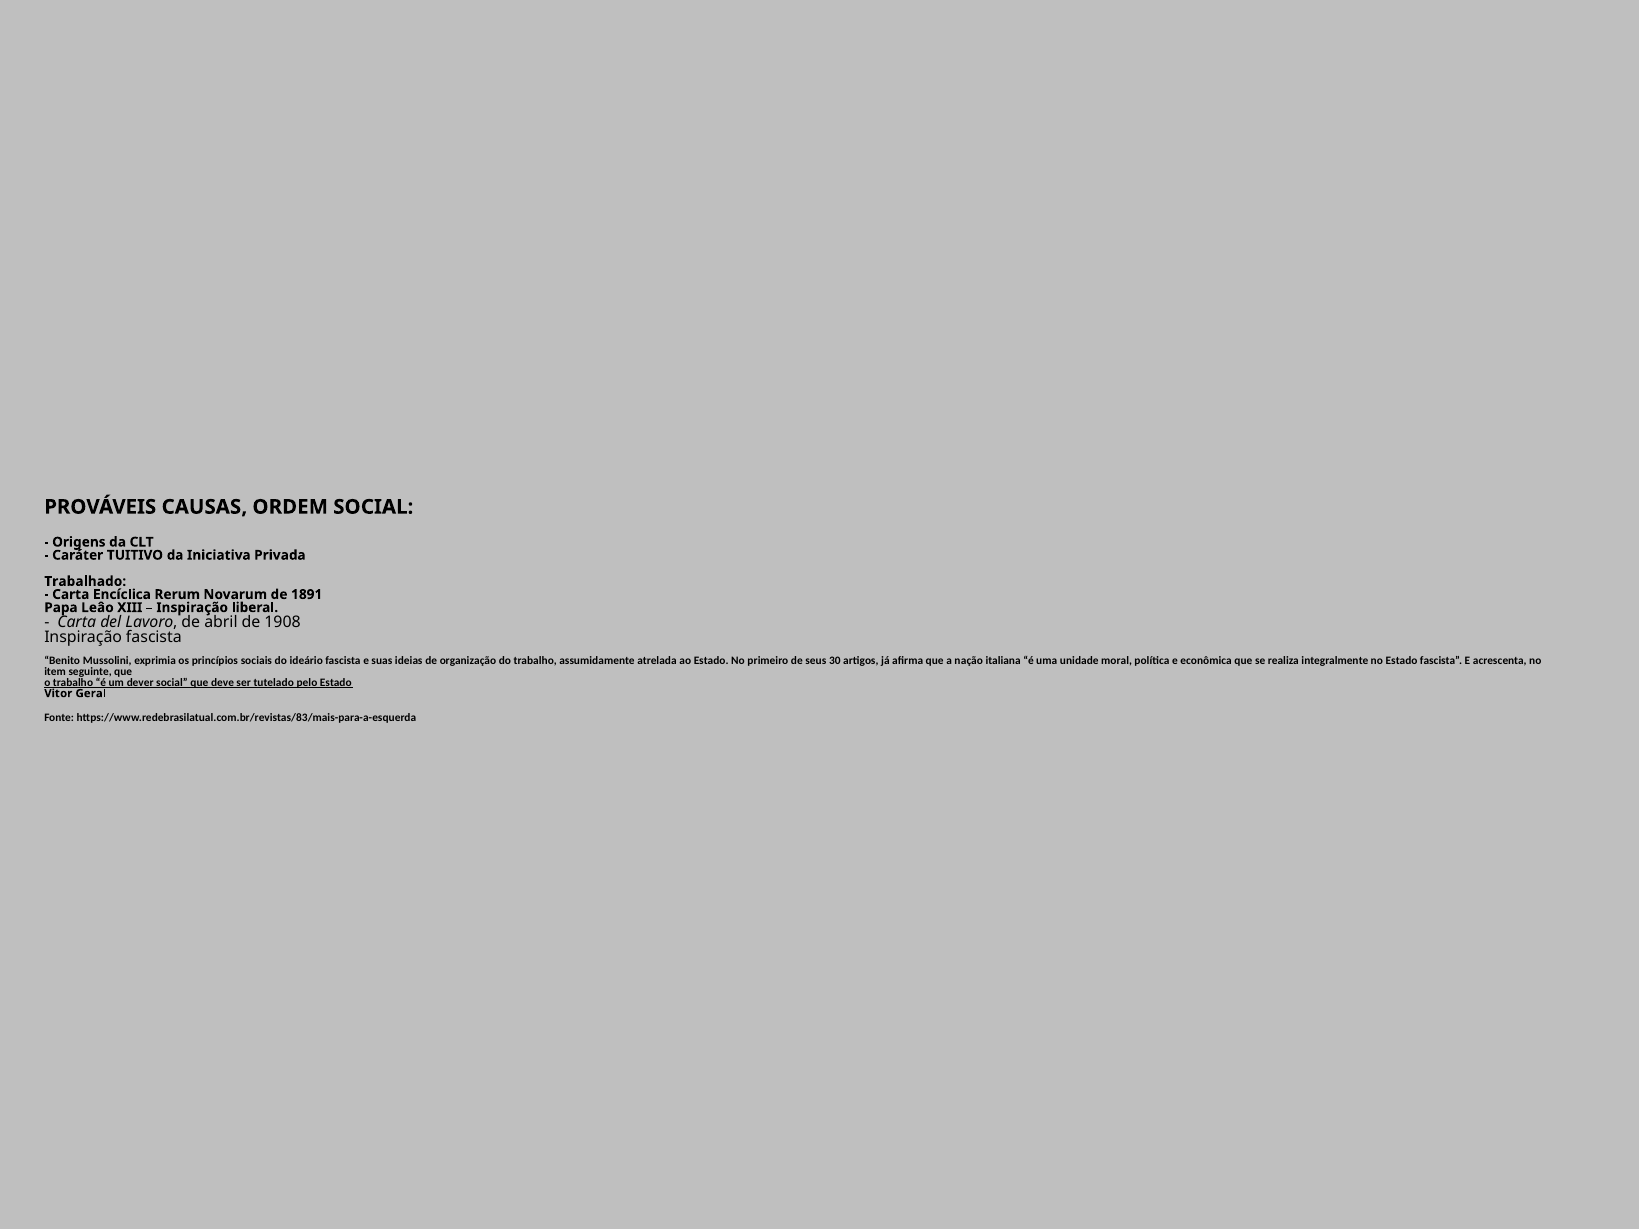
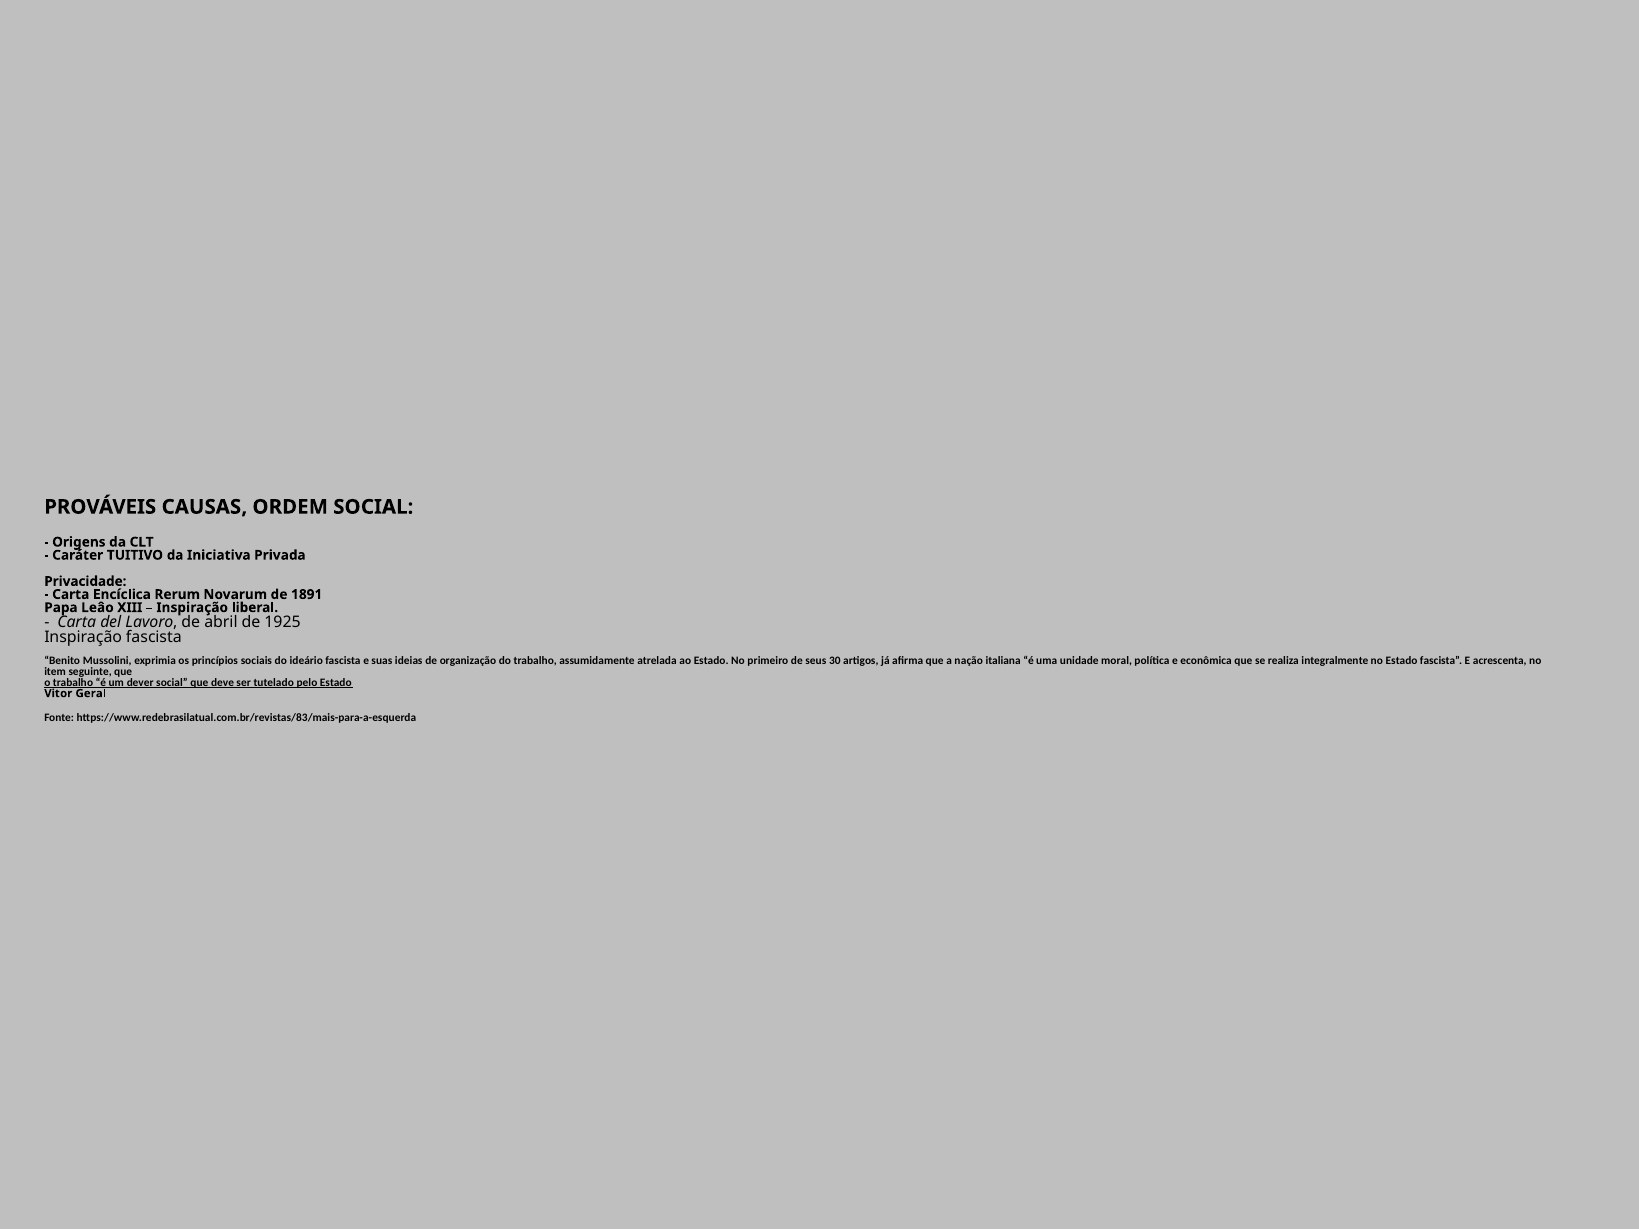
Trabalhado: Trabalhado -> Privacidade (85, 581)
1908: 1908 -> 1925 (283, 622)
